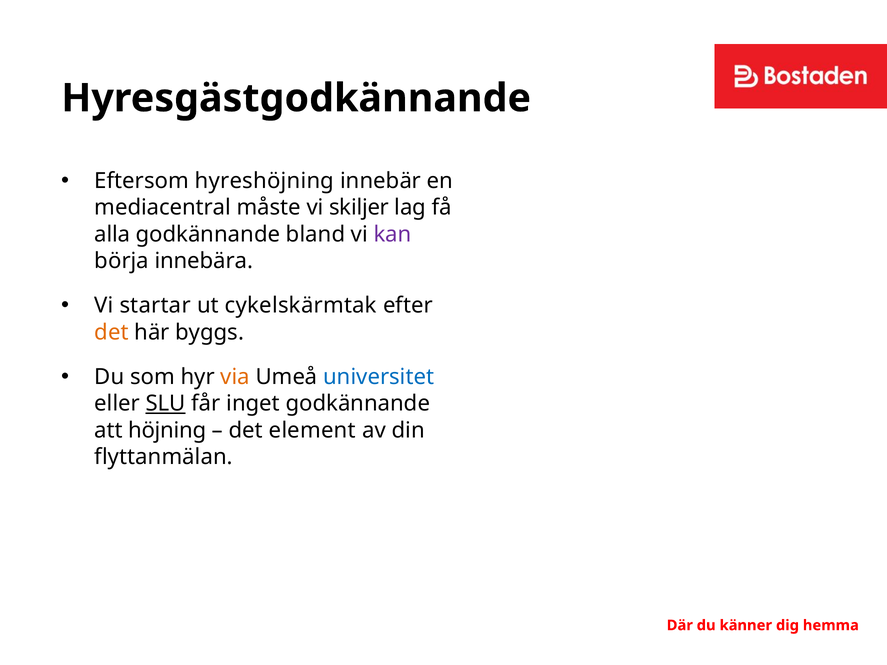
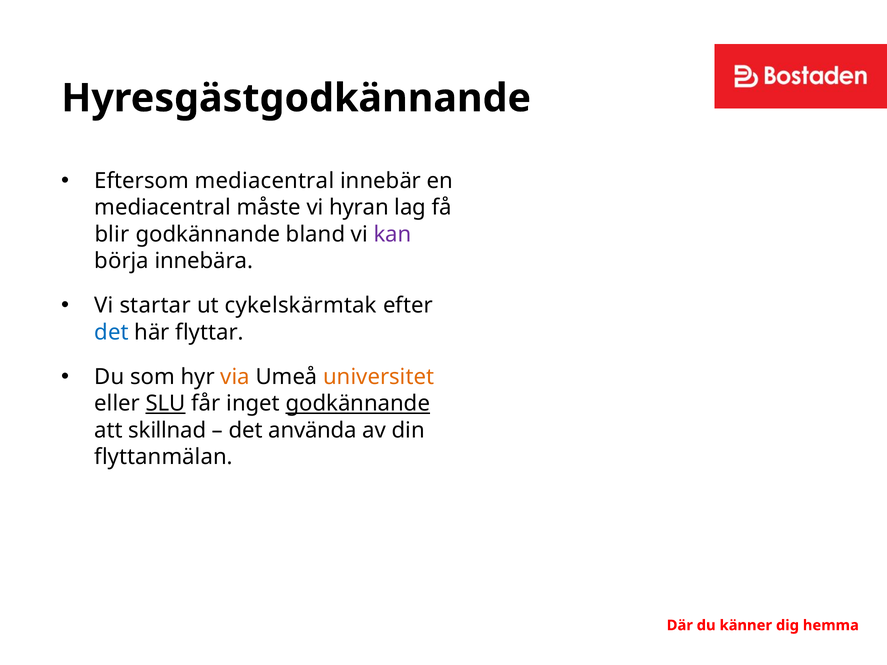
Eftersom hyreshöjning: hyreshöjning -> mediacentral (264, 181)
skiljer: skiljer -> hyran (359, 208)
alla: alla -> blir (112, 234)
det colour: orange -> blue (112, 332)
byggs: byggs -> flyttar (210, 332)
universitet colour: blue -> orange (379, 377)
godkännande underline: none -> present (358, 404)
höjning: höjning -> skillnad (167, 430)
element: element -> använda (313, 430)
